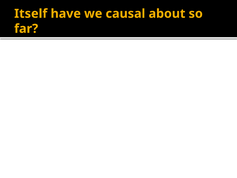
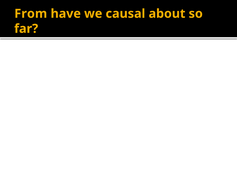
Itself: Itself -> From (31, 14)
